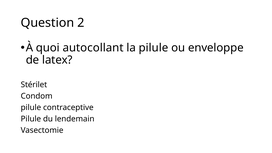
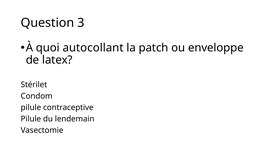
2: 2 -> 3 (81, 23)
la pilule: pilule -> patch (154, 48)
